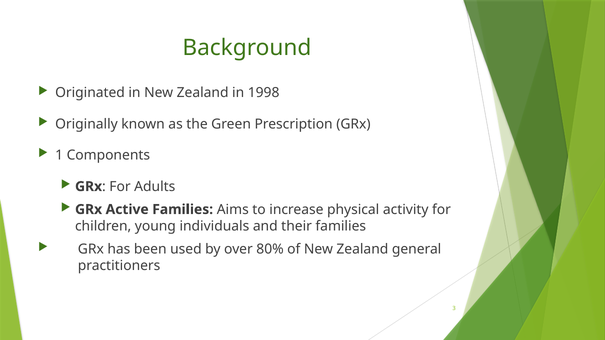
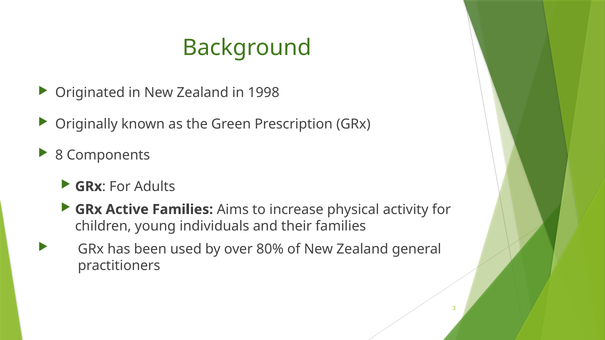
1: 1 -> 8 (59, 155)
